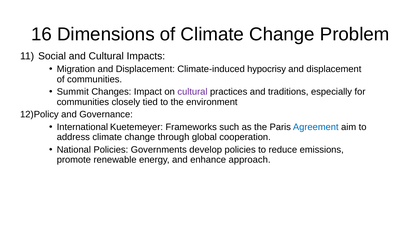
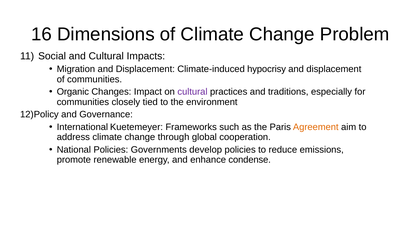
Summit: Summit -> Organic (73, 92)
Agreement colour: blue -> orange (316, 127)
approach: approach -> condense (250, 160)
